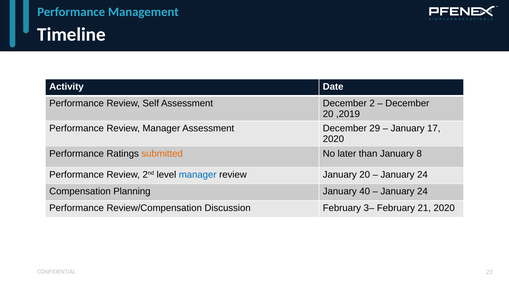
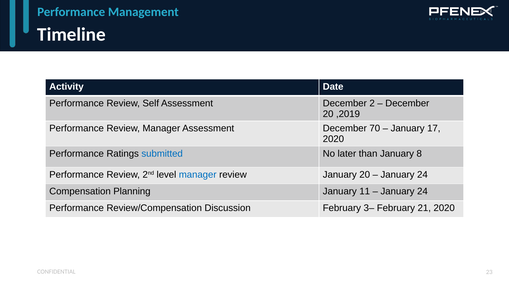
29: 29 -> 70 (375, 129)
submitted colour: orange -> blue (162, 154)
40: 40 -> 11 (365, 192)
